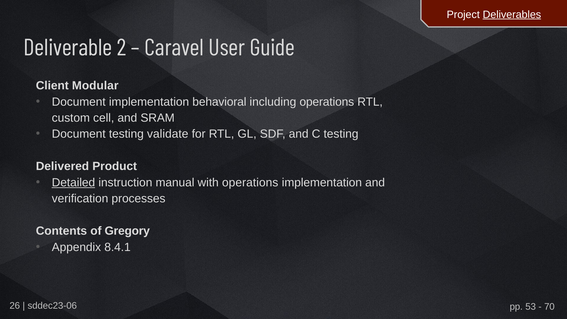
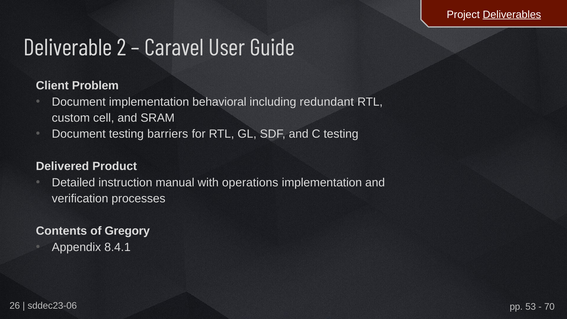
Modular: Modular -> Problem (95, 86)
including operations: operations -> redundant (327, 102)
validate: validate -> barriers (168, 134)
Detailed underline: present -> none (73, 183)
